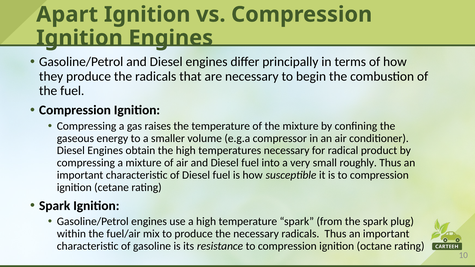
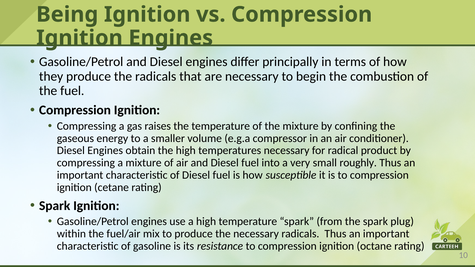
Apart: Apart -> Being (67, 14)
